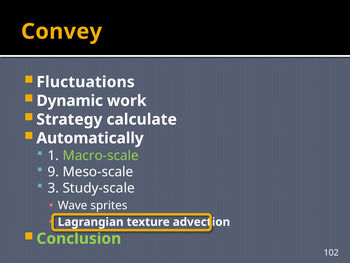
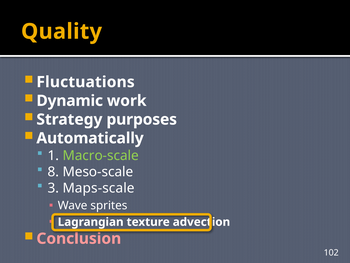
Convey: Convey -> Quality (62, 31)
calculate: calculate -> purposes (142, 119)
9: 9 -> 8 (53, 172)
Study-scale: Study-scale -> Maps-scale (99, 188)
Conclusion colour: light green -> pink (79, 238)
